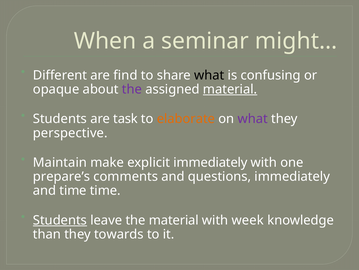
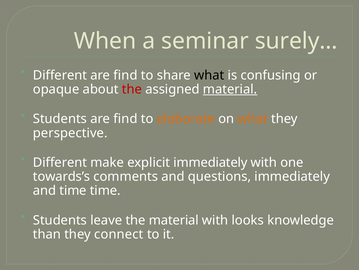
might…: might… -> surely… (296, 41)
the colour: purple -> red (132, 89)
Students are task: task -> find (125, 119)
what colour: purple -> orange (253, 119)
Maintain: Maintain -> Different (60, 162)
prepare’s: prepare’s -> towards’s (62, 176)
Students underline: present -> none (60, 220)
week: week -> looks (248, 220)
towards: towards -> connect (119, 234)
